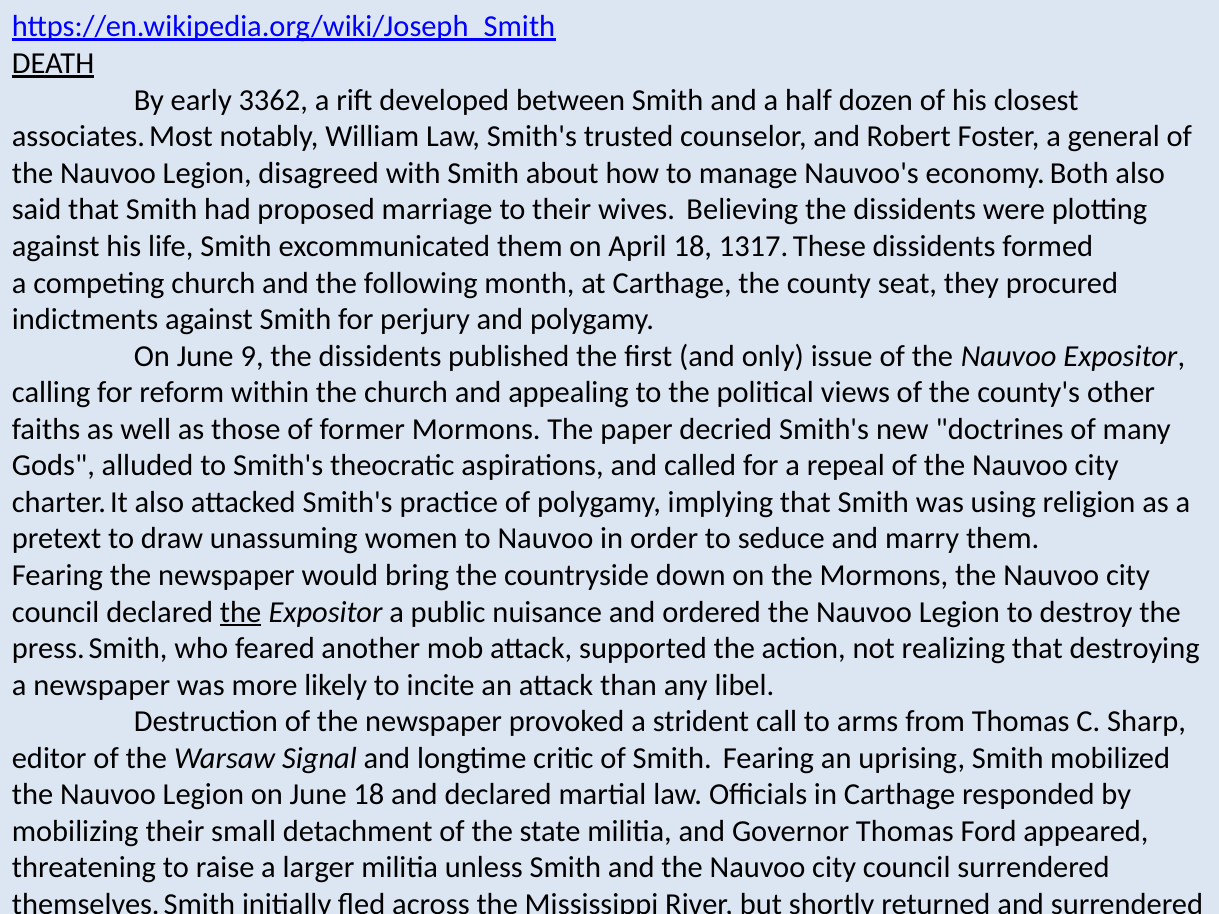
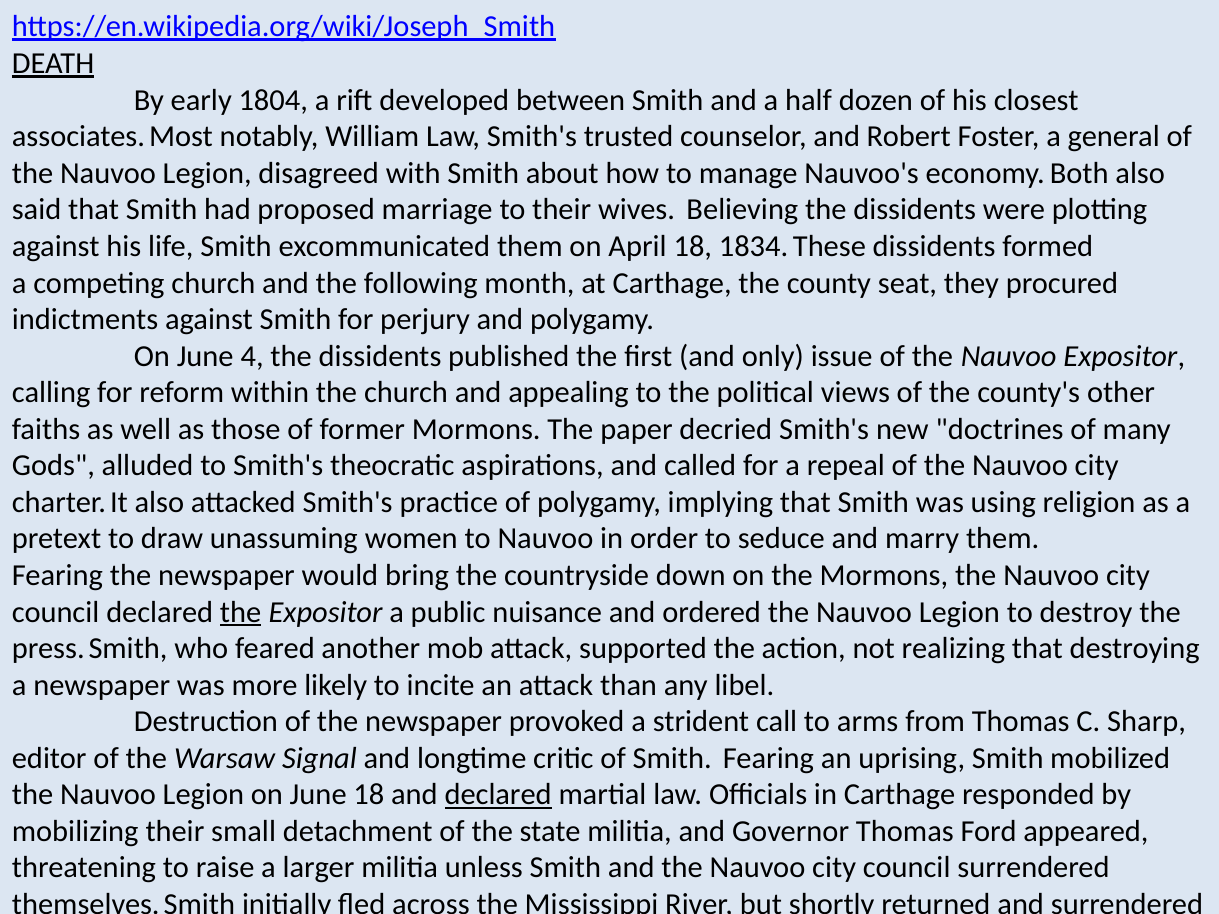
3362: 3362 -> 1804 (273, 100)
1317: 1317 -> 1834 (754, 246)
9: 9 -> 4 (252, 356)
declared underline: none -> present (498, 795)
